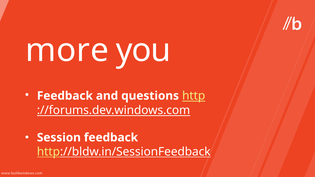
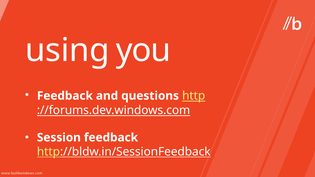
more: more -> using (67, 50)
